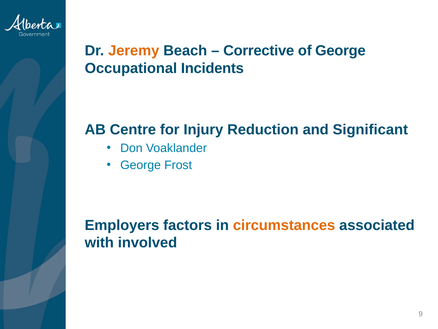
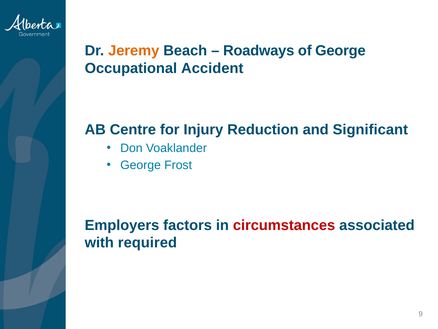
Corrective: Corrective -> Roadways (259, 51)
Incidents: Incidents -> Accident (212, 68)
circumstances colour: orange -> red (284, 225)
involved: involved -> required (147, 242)
